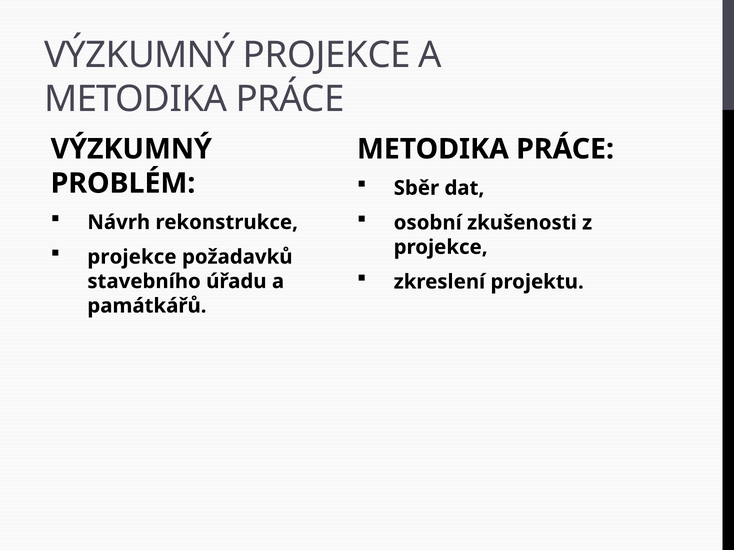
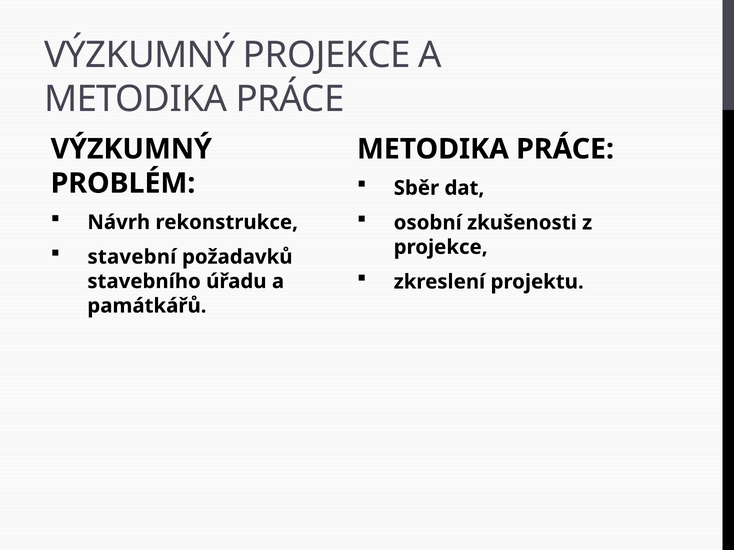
projekce: projekce -> stavební (132, 257)
